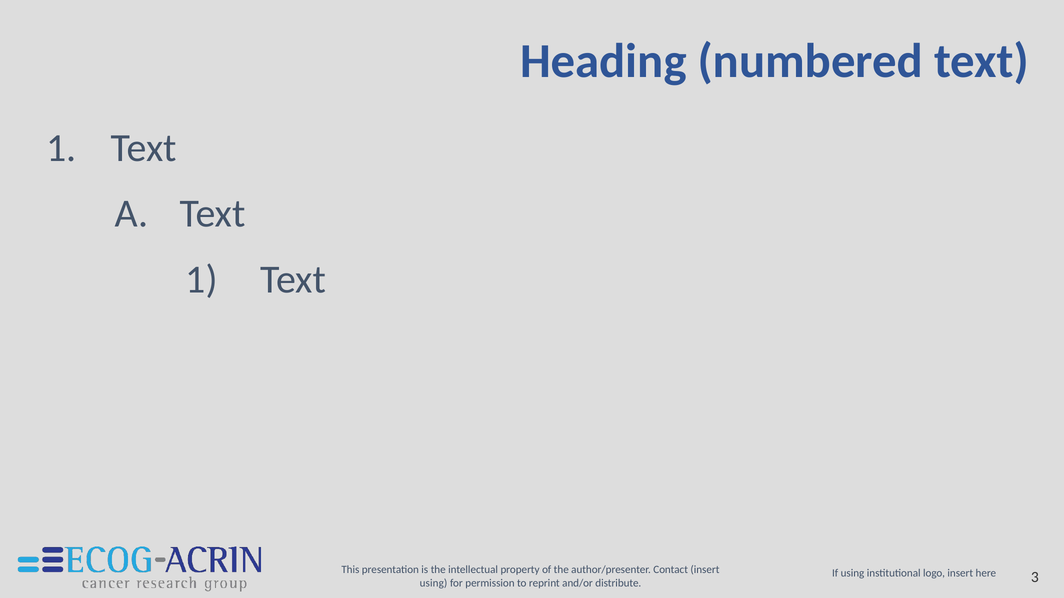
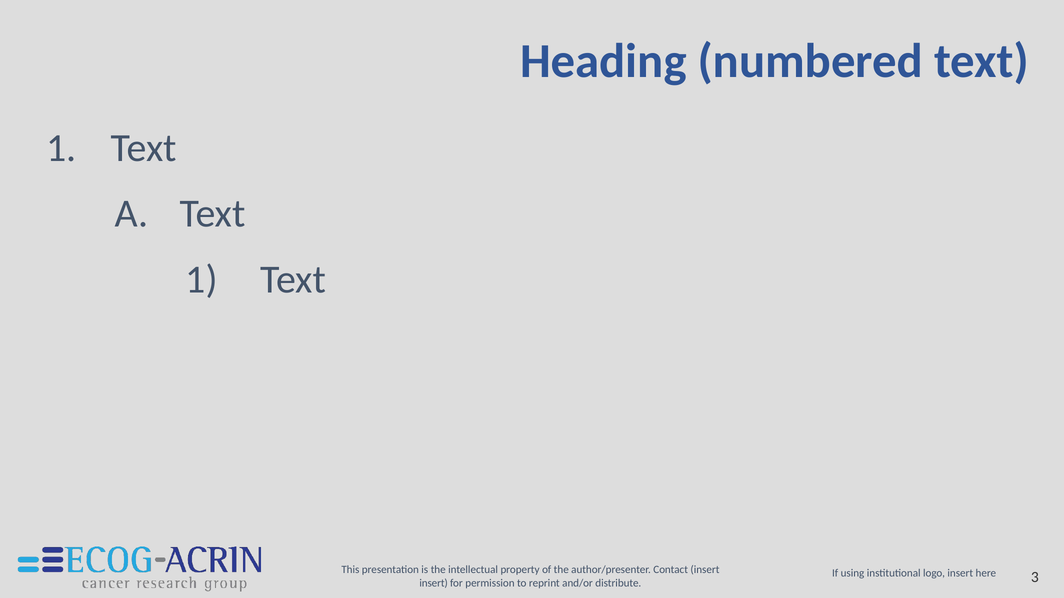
using: using -> insert (434, 583)
